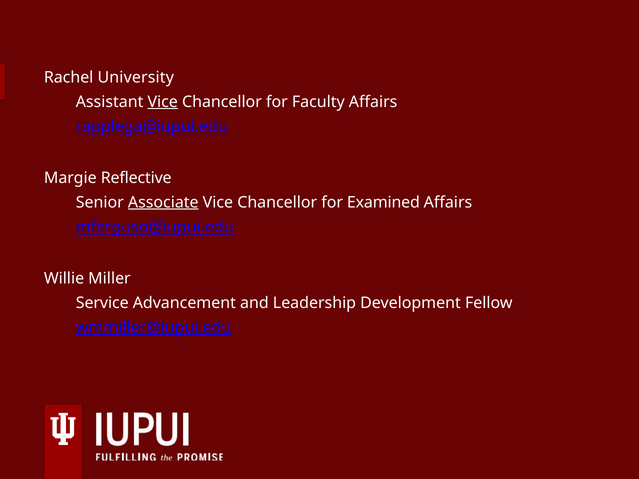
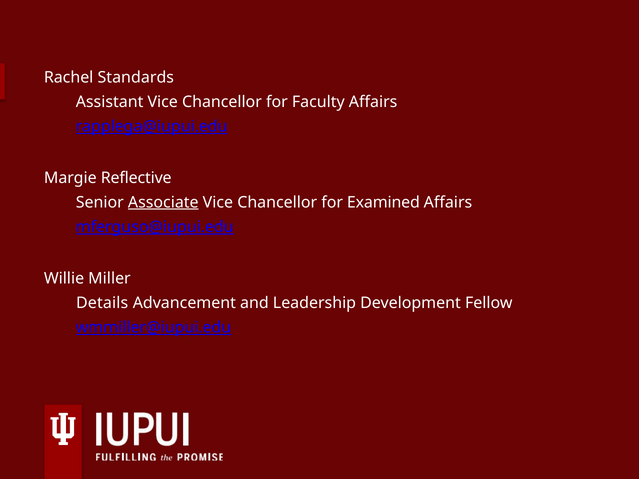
University: University -> Standards (136, 77)
Vice underline: present -> none (163, 102)
Service: Service -> Details (102, 303)
